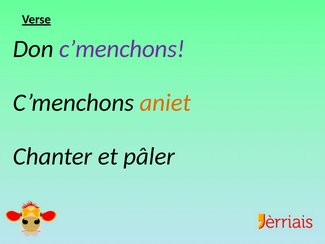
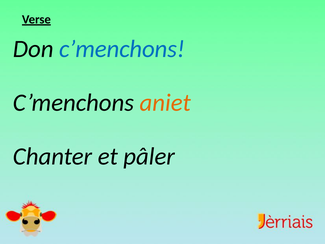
c’menchons colour: purple -> blue (122, 49)
